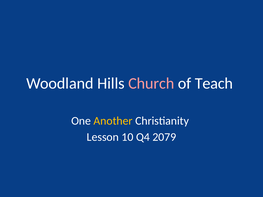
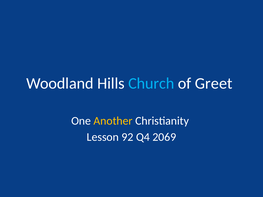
Church colour: pink -> light blue (151, 84)
Teach: Teach -> Greet (214, 84)
10: 10 -> 92 (127, 137)
2079: 2079 -> 2069 (164, 137)
